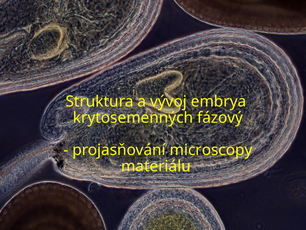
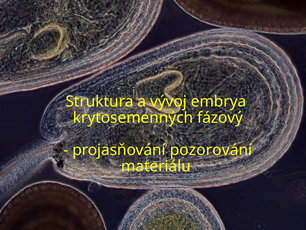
microscopy: microscopy -> pozorování (211, 150)
